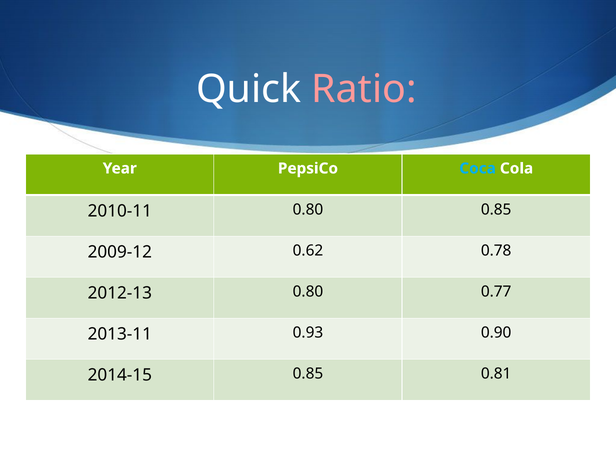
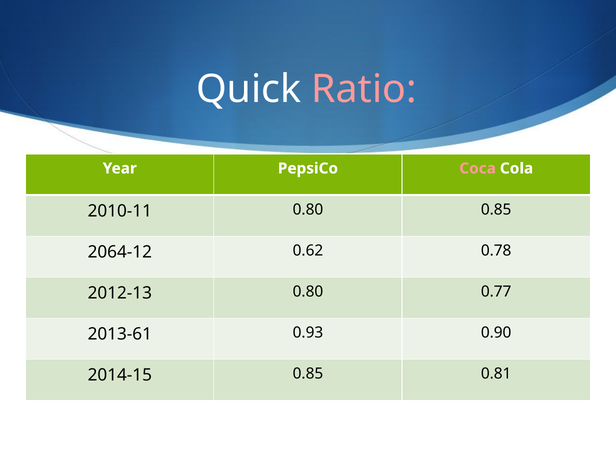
Coca colour: light blue -> pink (478, 168)
2009-12: 2009-12 -> 2064-12 (120, 252)
2013-11: 2013-11 -> 2013-61 (120, 334)
